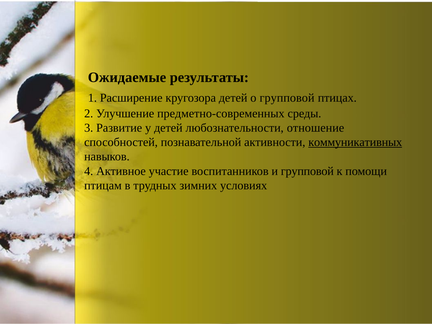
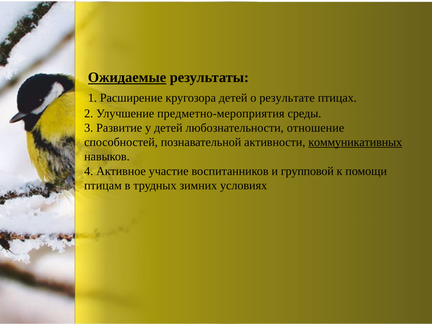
Ожидаемые underline: none -> present (127, 78)
о групповой: групповой -> результате (287, 98)
предметно-современных: предметно-современных -> предметно-мероприятия (221, 113)
